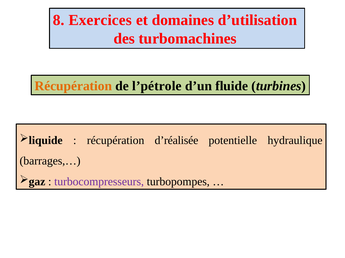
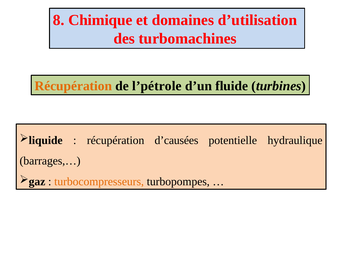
Exercices: Exercices -> Chimique (100, 20)
d’réalisée: d’réalisée -> d’causées (176, 141)
turbocompresseurs colour: purple -> orange (99, 182)
